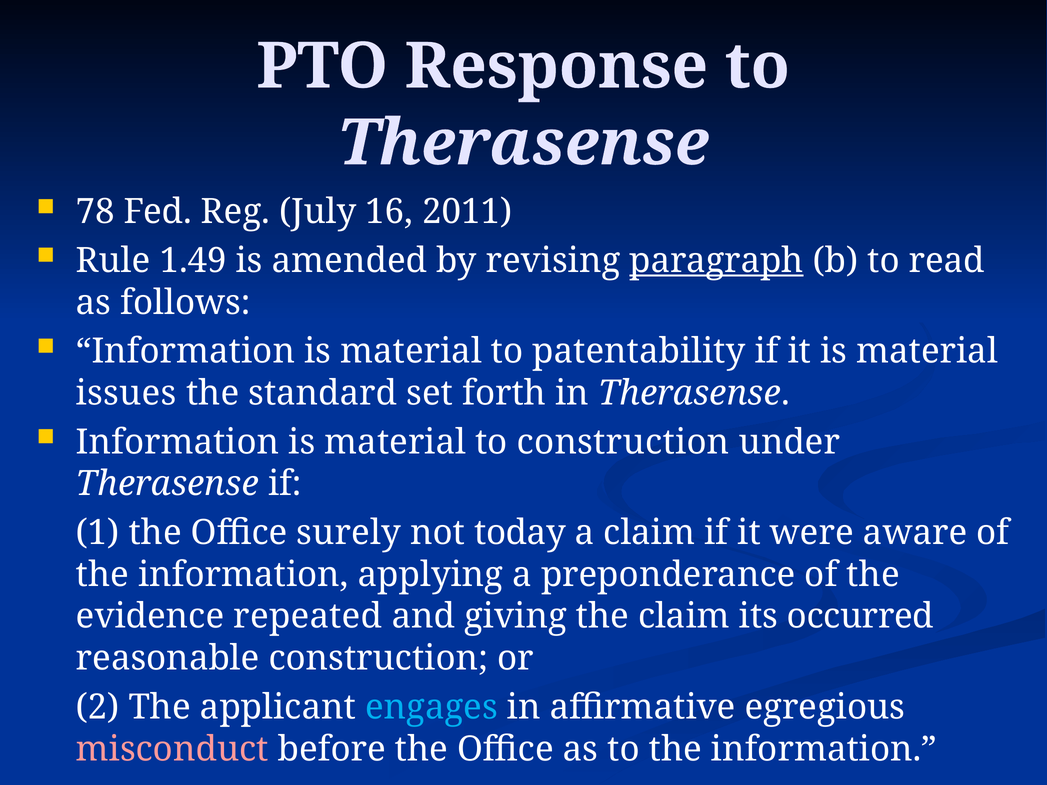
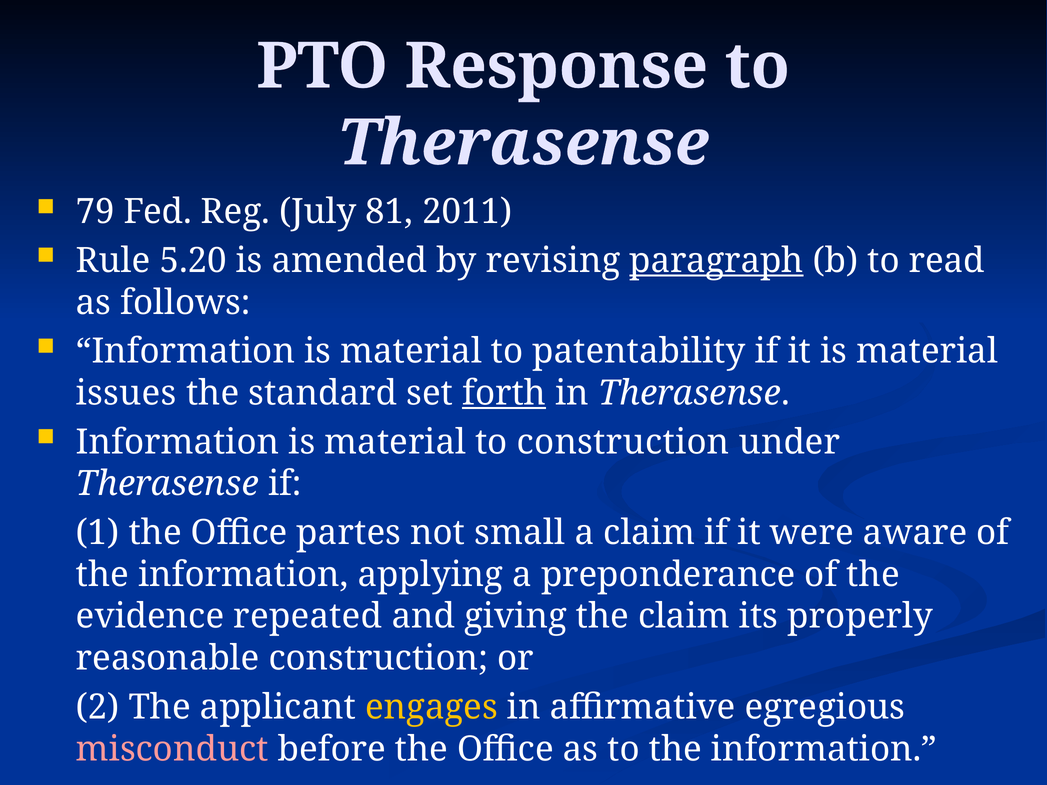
78: 78 -> 79 (95, 212)
16: 16 -> 81 (389, 212)
1.49: 1.49 -> 5.20 (193, 261)
forth underline: none -> present (504, 393)
surely: surely -> partes (349, 533)
today: today -> small (520, 533)
occurred: occurred -> properly (860, 617)
engages colour: light blue -> yellow (431, 707)
